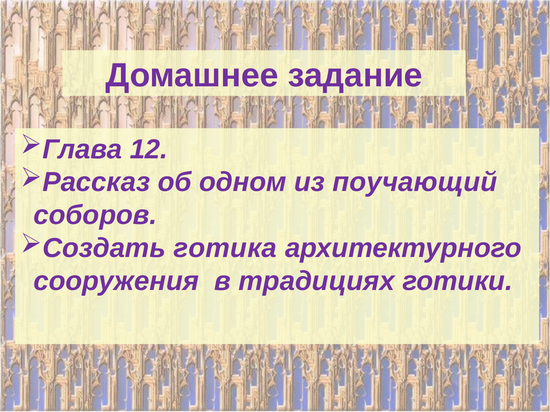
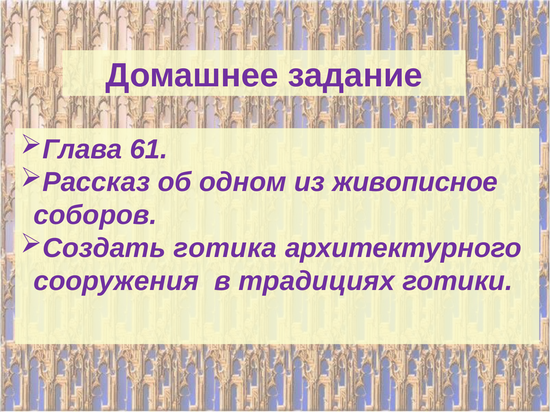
12: 12 -> 61 (149, 149)
поучающий: поучающий -> живописное (415, 182)
